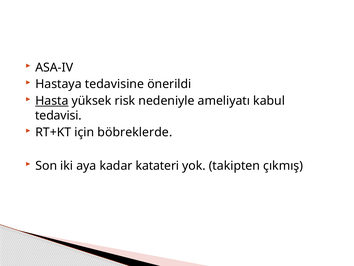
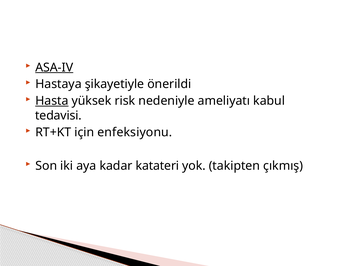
ASA-IV underline: none -> present (54, 67)
tedavisine: tedavisine -> şikayetiyle (114, 84)
böbreklerde: böbreklerde -> enfeksiyonu (135, 132)
